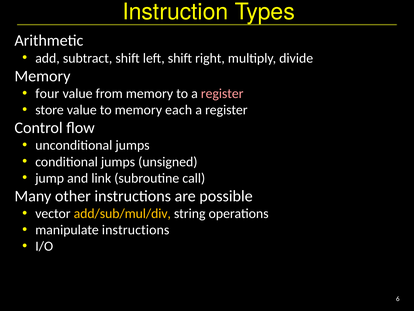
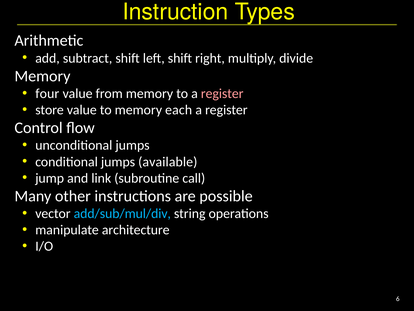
unsigned: unsigned -> available (168, 162)
add/sub/mul/div colour: yellow -> light blue (122, 213)
manipulate instructions: instructions -> architecture (136, 230)
